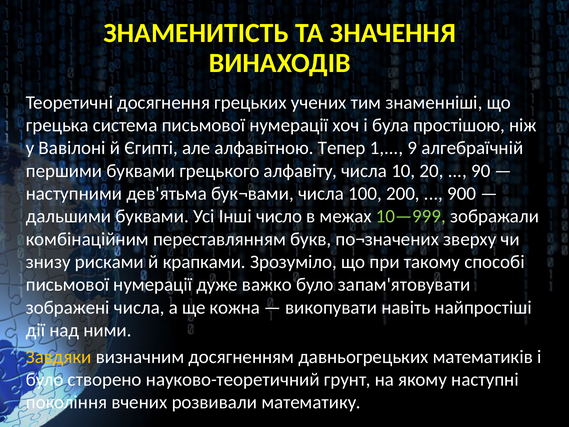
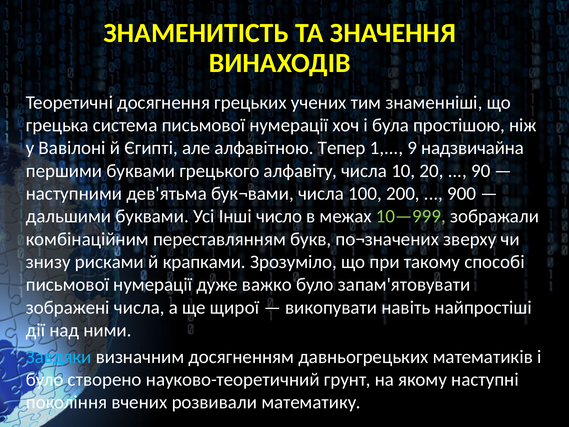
алгебраїчній: алгебраїчній -> надзвичайна (472, 148)
кожна: кожна -> щирої (235, 307)
Завдяки colour: yellow -> light blue (59, 357)
